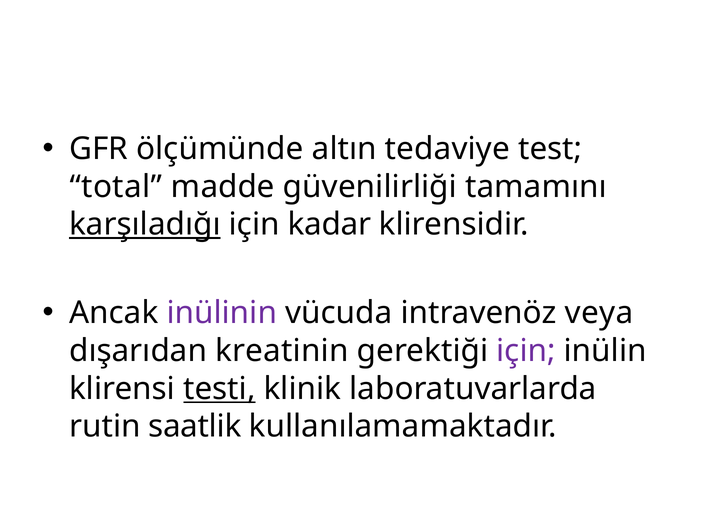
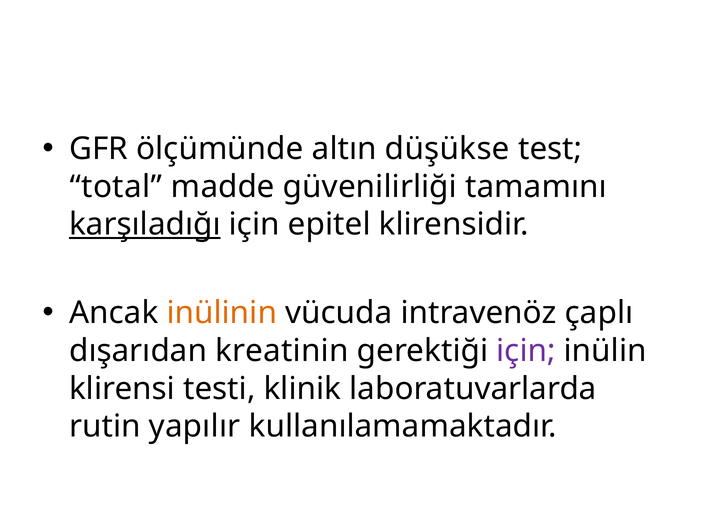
tedaviye: tedaviye -> düşükse (447, 149)
kadar: kadar -> epitel (329, 224)
inülinin colour: purple -> orange (222, 313)
veya: veya -> çaplı (599, 313)
testi underline: present -> none (219, 388)
saatlik: saatlik -> yapılır (195, 426)
